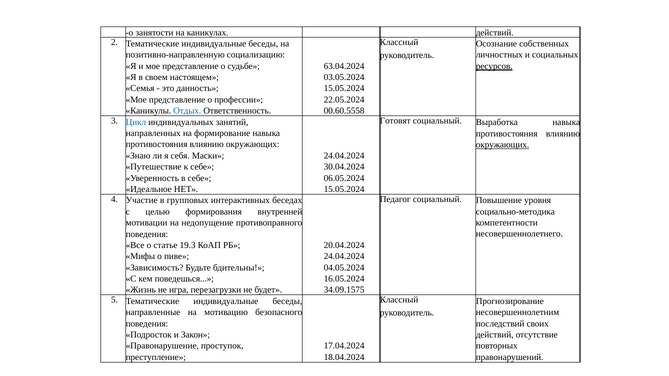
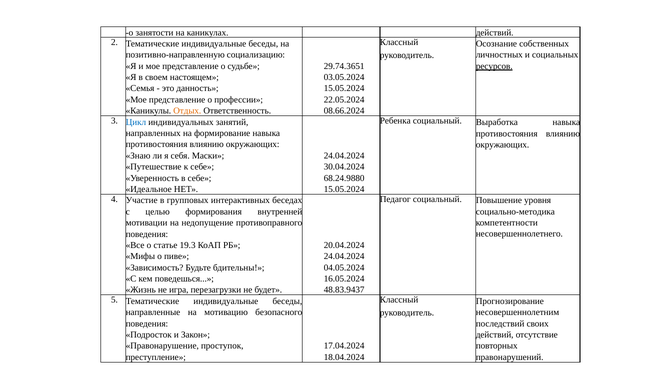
63.04.2024: 63.04.2024 -> 29.74.3651 (344, 66)
Отдых colour: blue -> orange (187, 111)
00.60.5558: 00.60.5558 -> 08.66.2024 (344, 111)
Готовят: Готовят -> Ребенка (395, 121)
окружающих underline: present -> none (503, 145)
06.05.2024: 06.05.2024 -> 68.24.9880 (344, 178)
34.09.1575: 34.09.1575 -> 48.83.9437 (344, 290)
